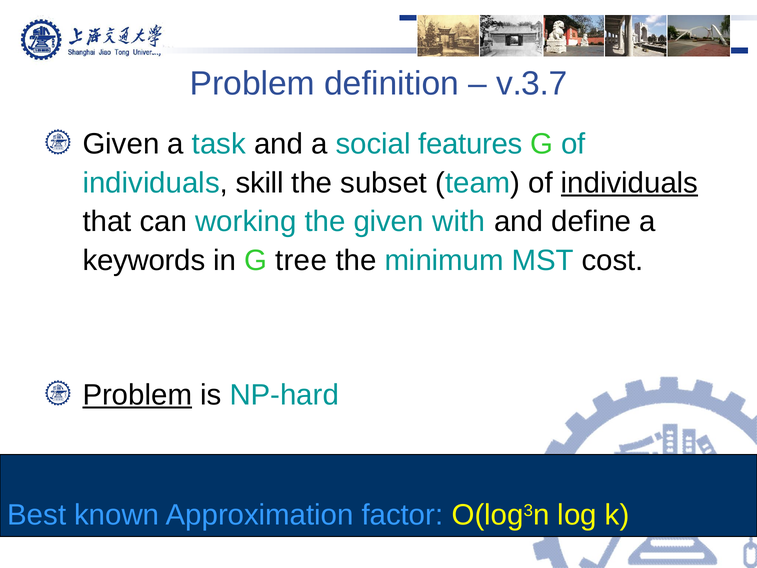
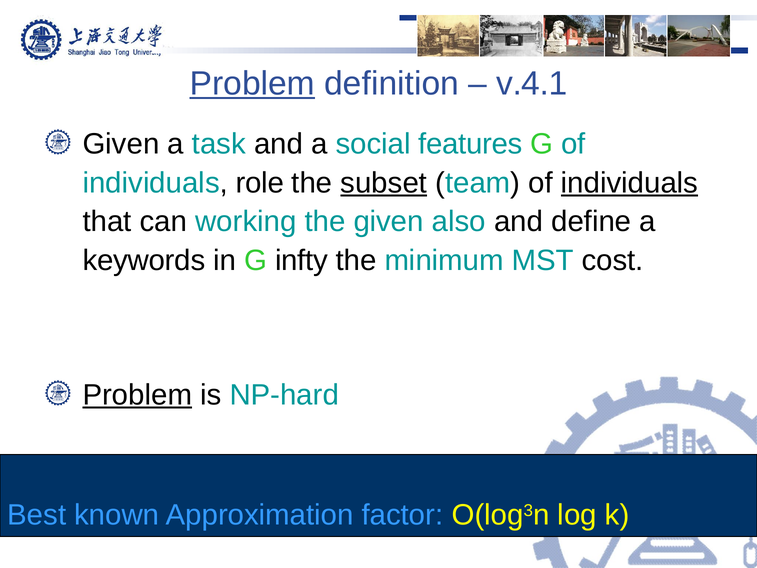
Problem underline: none -> present (252, 83)
v.3.7: v.3.7 -> v.4.1 (532, 83)
skill: skill -> role (260, 183)
subset underline: none -> present (384, 183)
with: with -> also (459, 222)
tree: tree -> infty (301, 260)
